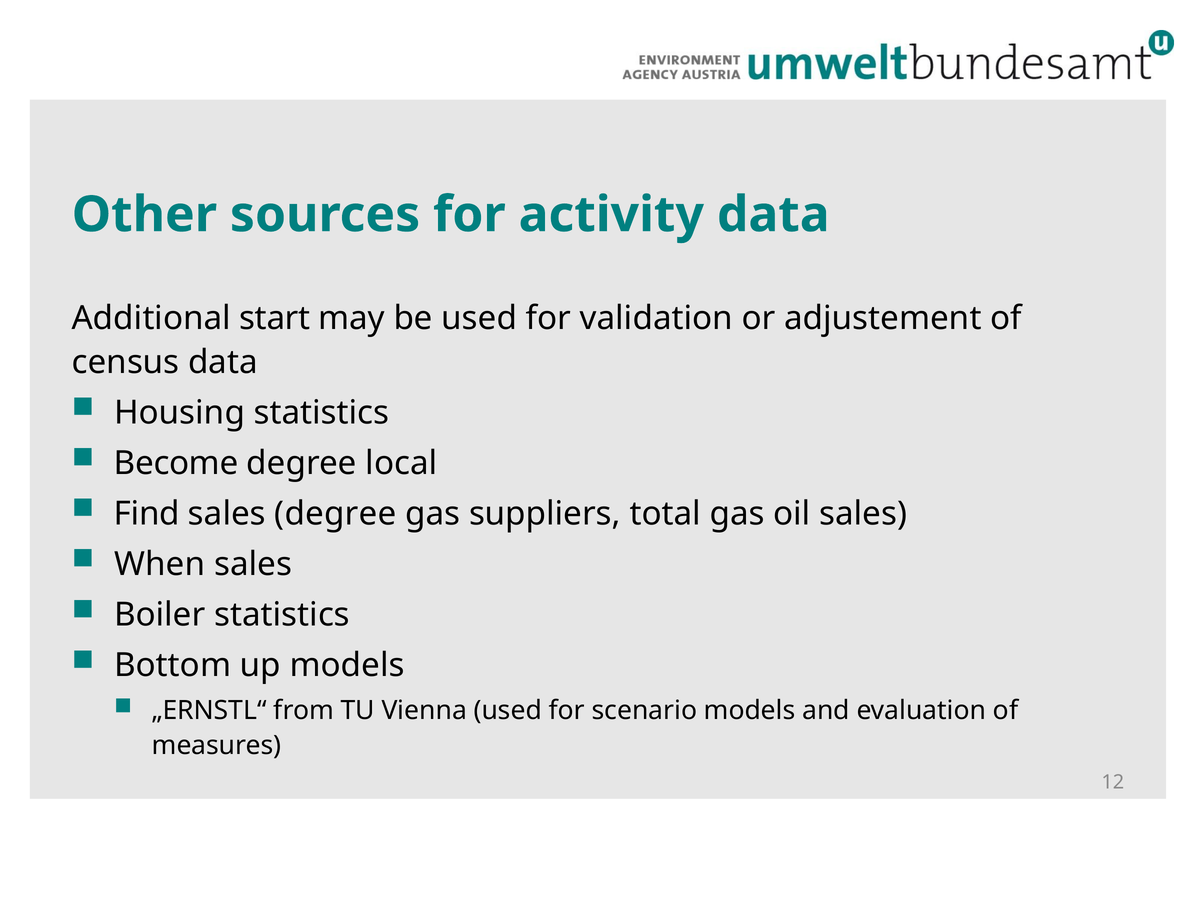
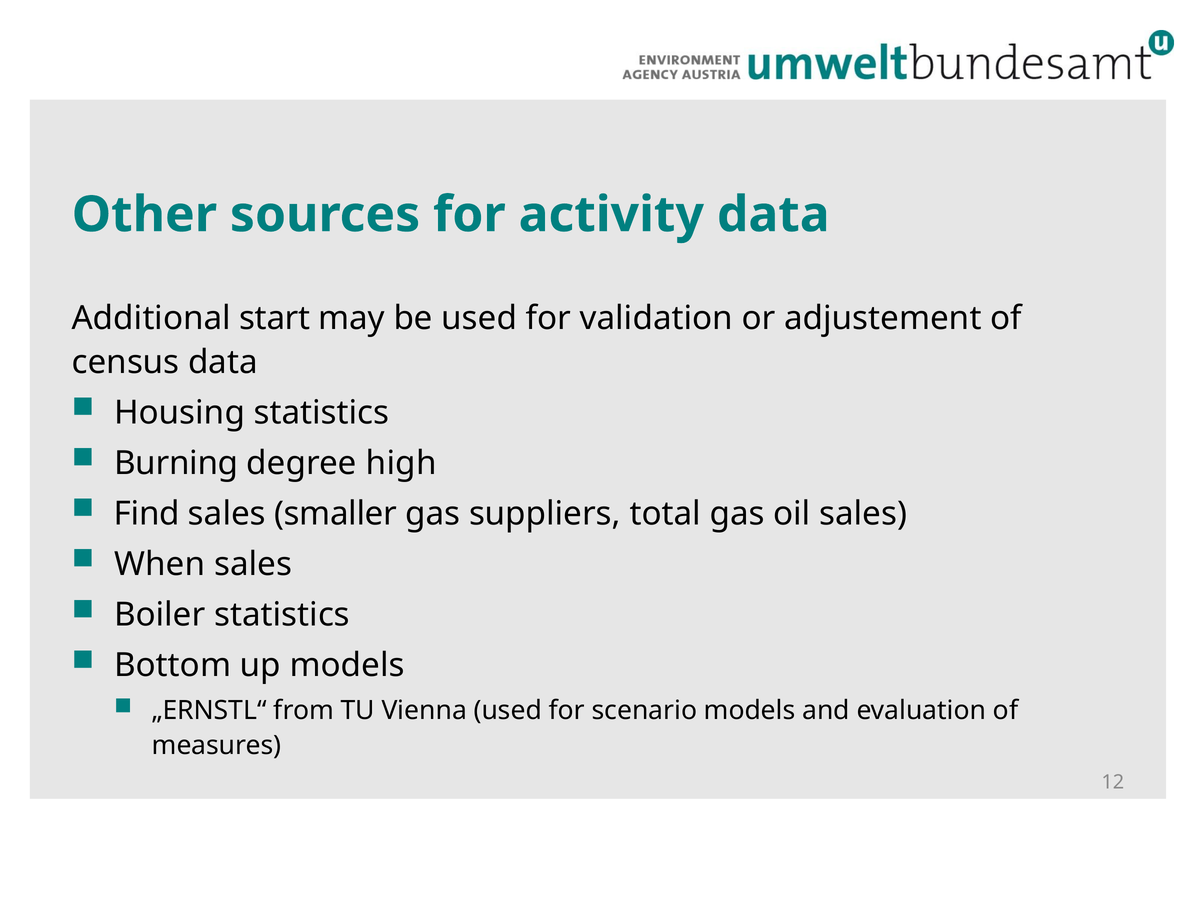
Become: Become -> Burning (176, 463)
local: local -> high (401, 463)
sales degree: degree -> smaller (336, 514)
